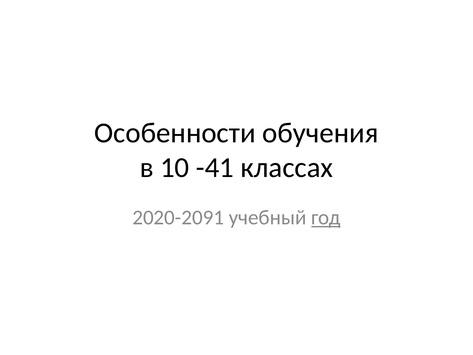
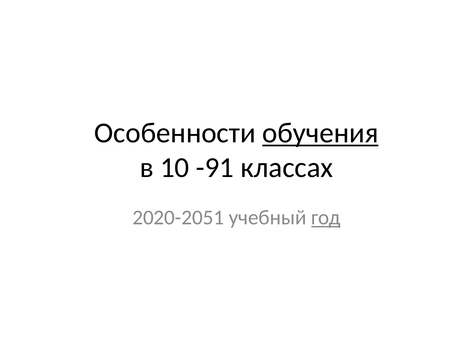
обучения underline: none -> present (320, 133)
-41: -41 -> -91 (215, 168)
2020-2091: 2020-2091 -> 2020-2051 (178, 217)
